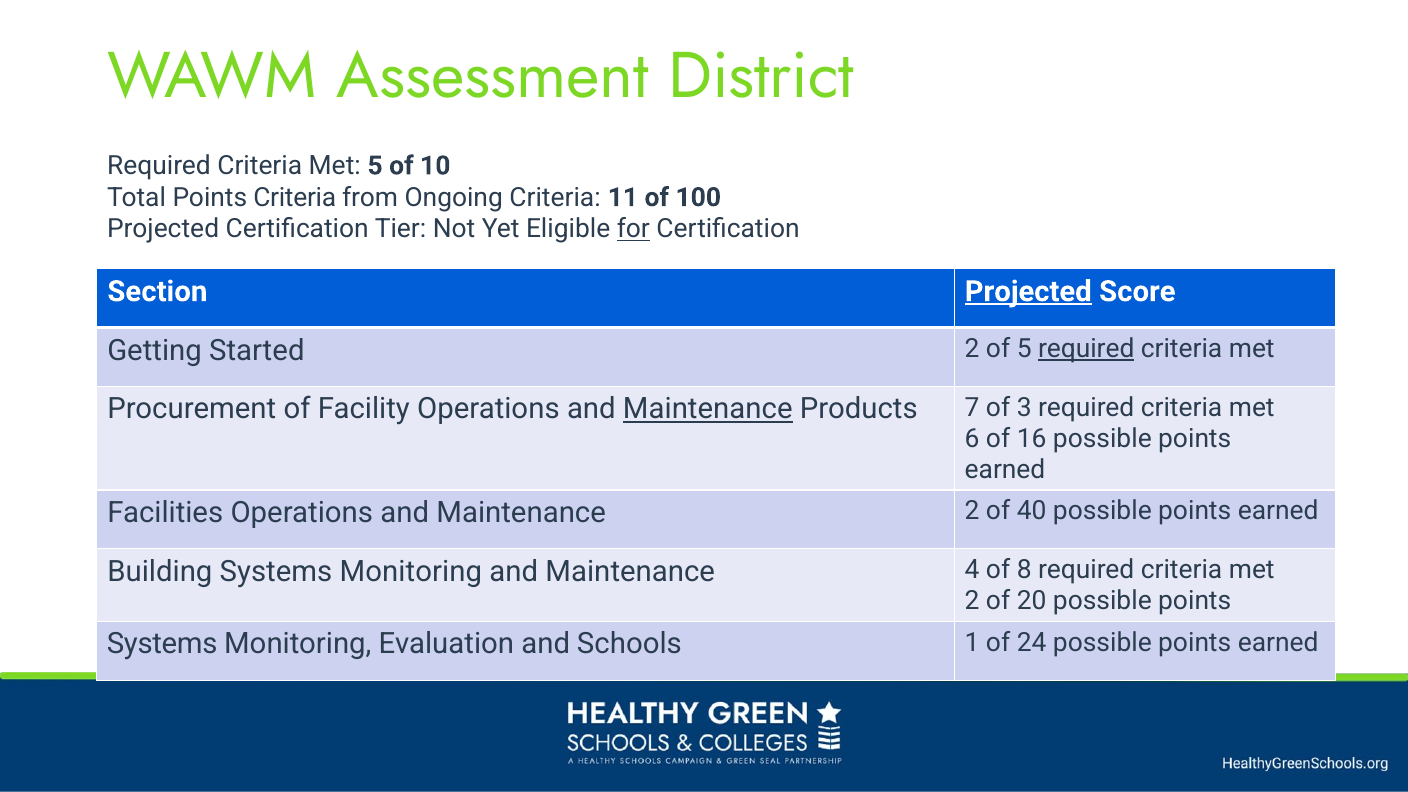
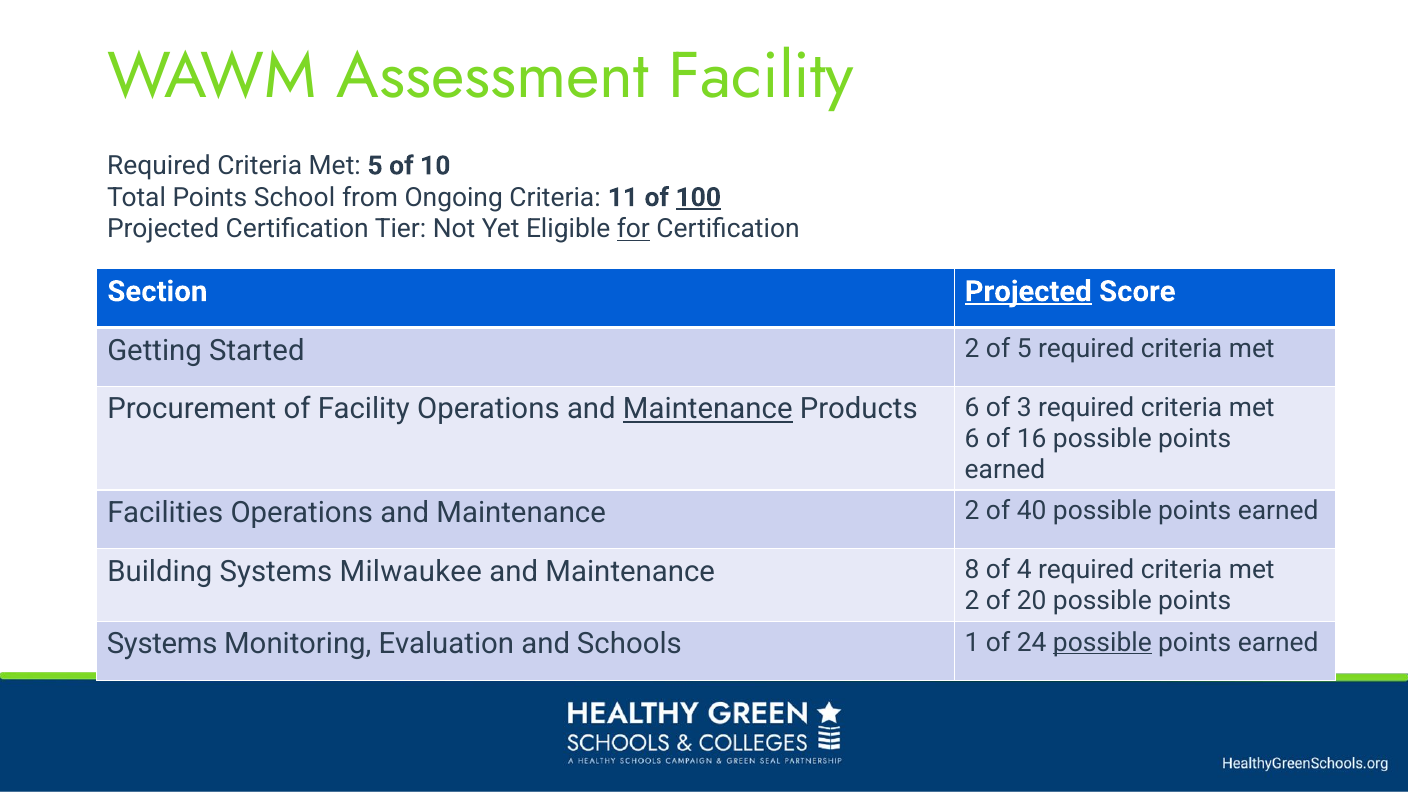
Assessment District: District -> Facility (761, 76)
Points Criteria: Criteria -> School (295, 197)
100 underline: none -> present (698, 197)
required underline: present -> none (1086, 349)
Products 7: 7 -> 6 (972, 407)
Building Systems Monitoring: Monitoring -> Milwaukee (411, 572)
4: 4 -> 8 (972, 570)
8: 8 -> 4 (1024, 570)
possible underline: none -> present (1102, 642)
